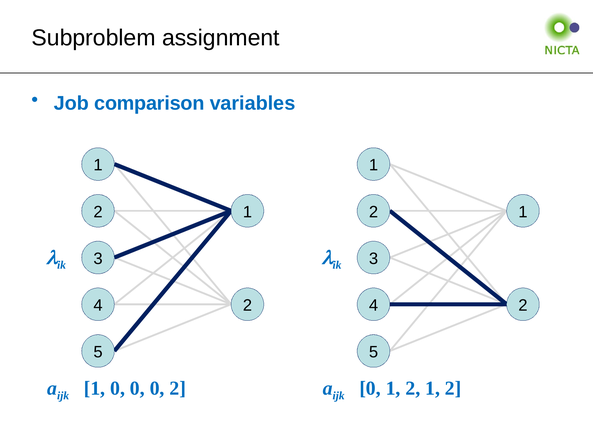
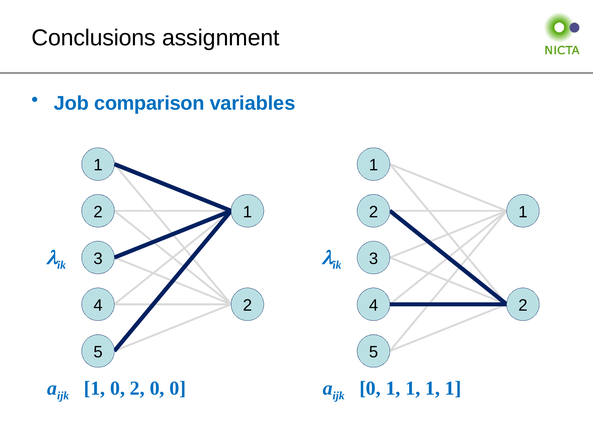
Subproblem: Subproblem -> Conclusions (94, 38)
1 0 0: 0 -> 2 (137, 388)
0 2: 2 -> 0 (178, 388)
0 1 2: 2 -> 1 (413, 388)
2: 2 -> 1 (453, 388)
